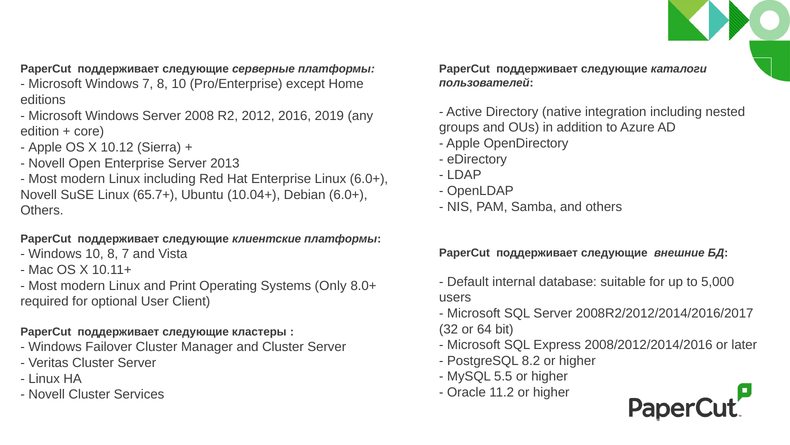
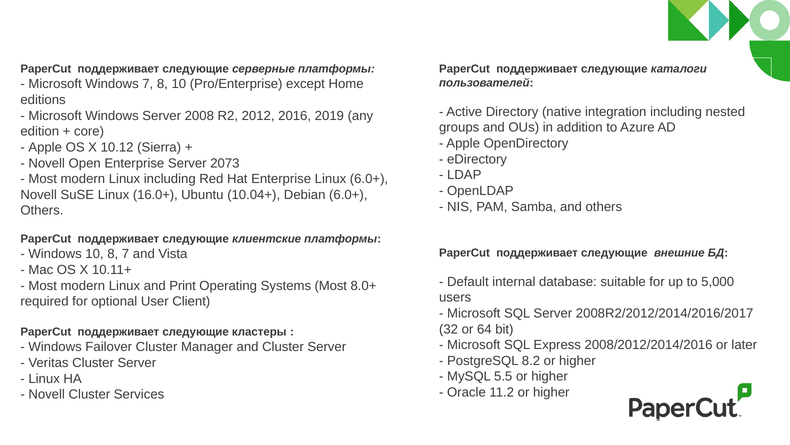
2013: 2013 -> 2073 (225, 163)
65.7+: 65.7+ -> 16.0+ (155, 195)
Systems Only: Only -> Most (331, 285)
